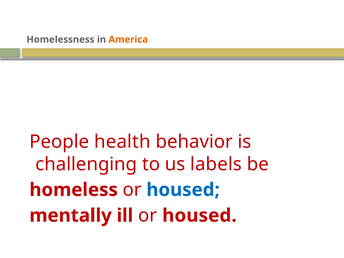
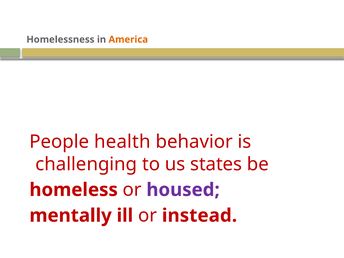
labels: labels -> states (216, 164)
housed colour: blue -> purple (183, 190)
ill or housed: housed -> instead (199, 216)
